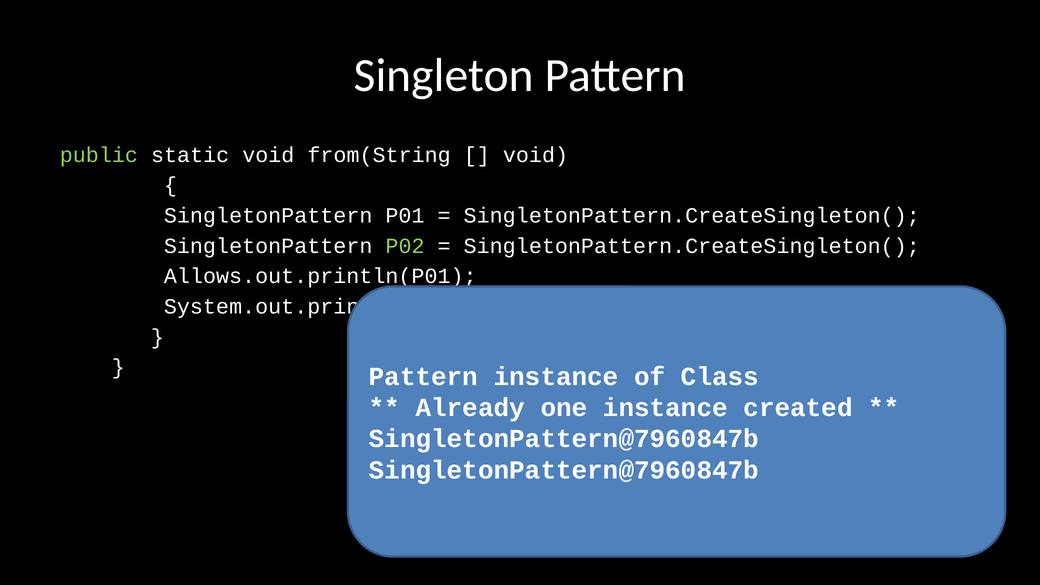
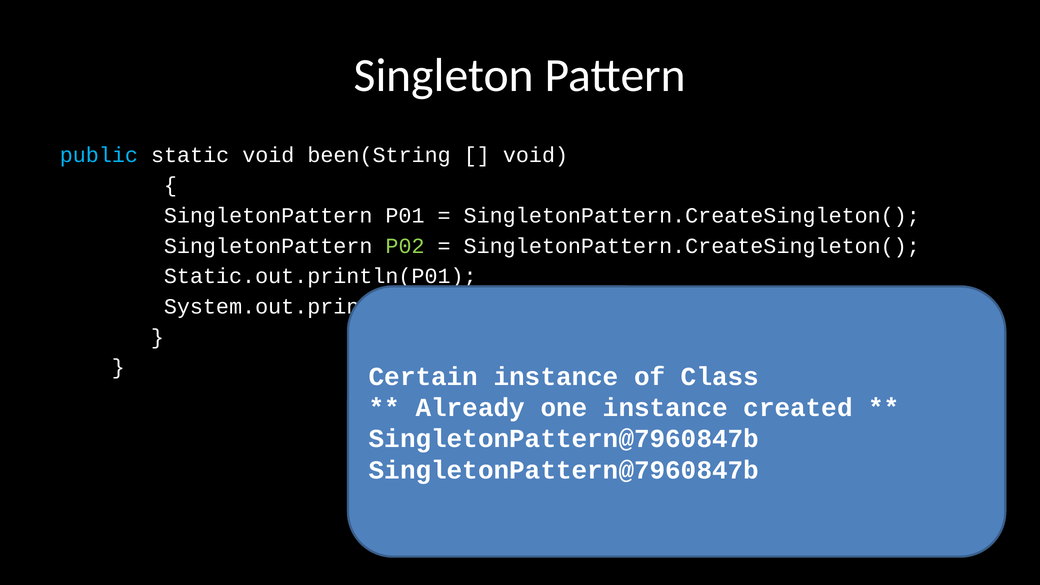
public colour: light green -> light blue (99, 155)
from(String: from(String -> been(String (379, 155)
Allows.out.println(P01: Allows.out.println(P01 -> Static.out.println(P01 (320, 276)
Pattern: Pattern -> Certain (423, 377)
